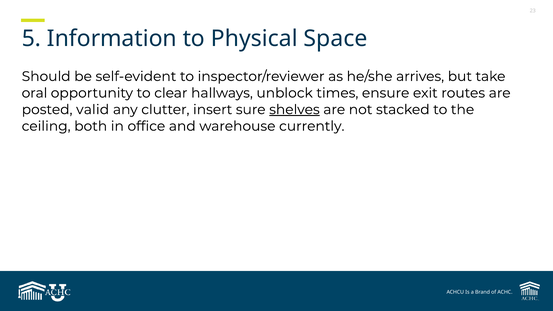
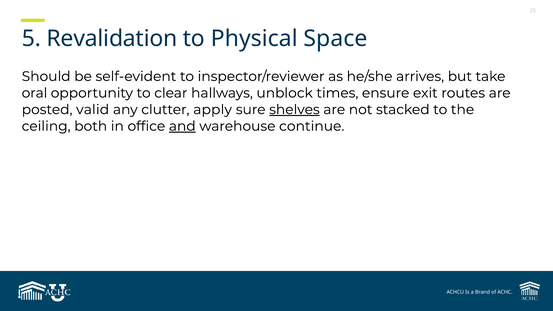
Information: Information -> Revalidation (112, 39)
insert: insert -> apply (213, 110)
and underline: none -> present (182, 126)
currently: currently -> continue (312, 126)
